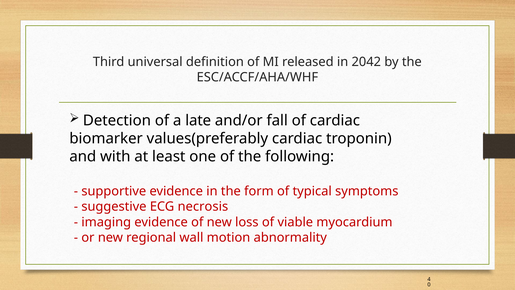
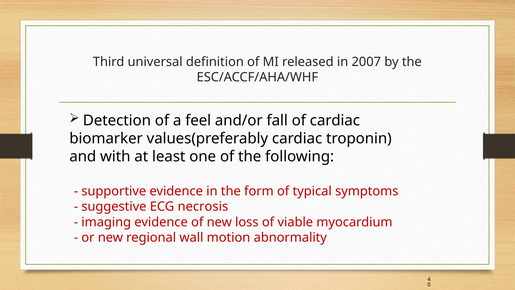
2042: 2042 -> 2007 (366, 62)
late: late -> feel (198, 120)
